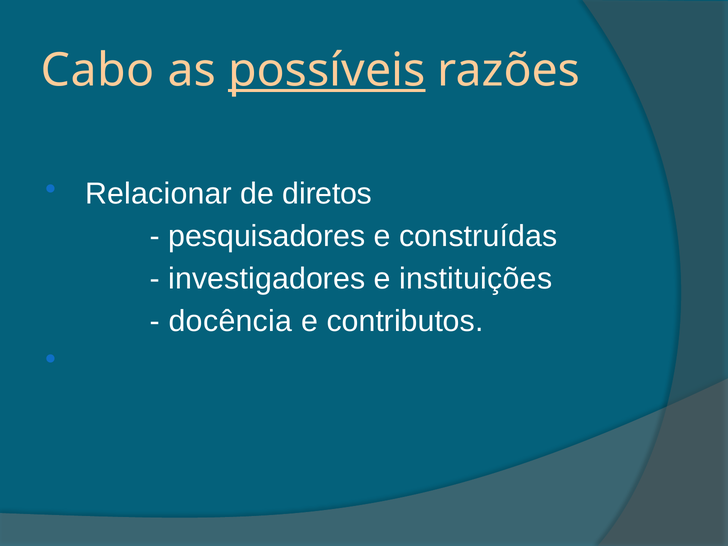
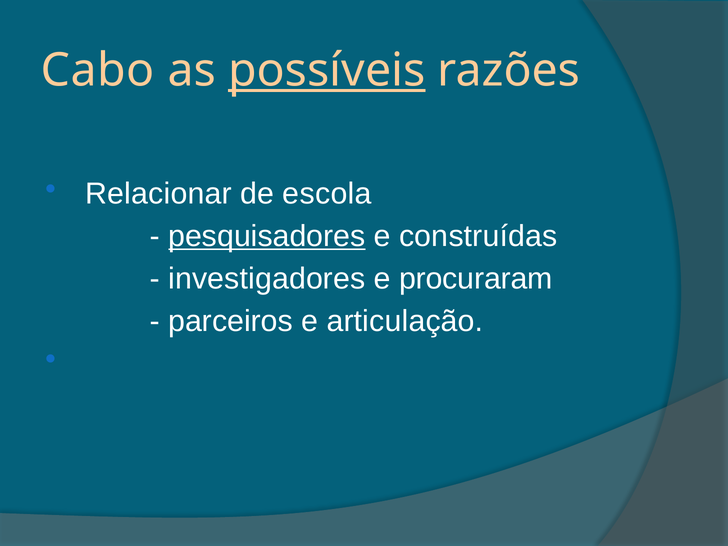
diretos: diretos -> escola (327, 194)
pesquisadores underline: none -> present (267, 236)
instituições: instituições -> procuraram (476, 279)
docência: docência -> parceiros (231, 321)
contributos: contributos -> articulação (405, 321)
